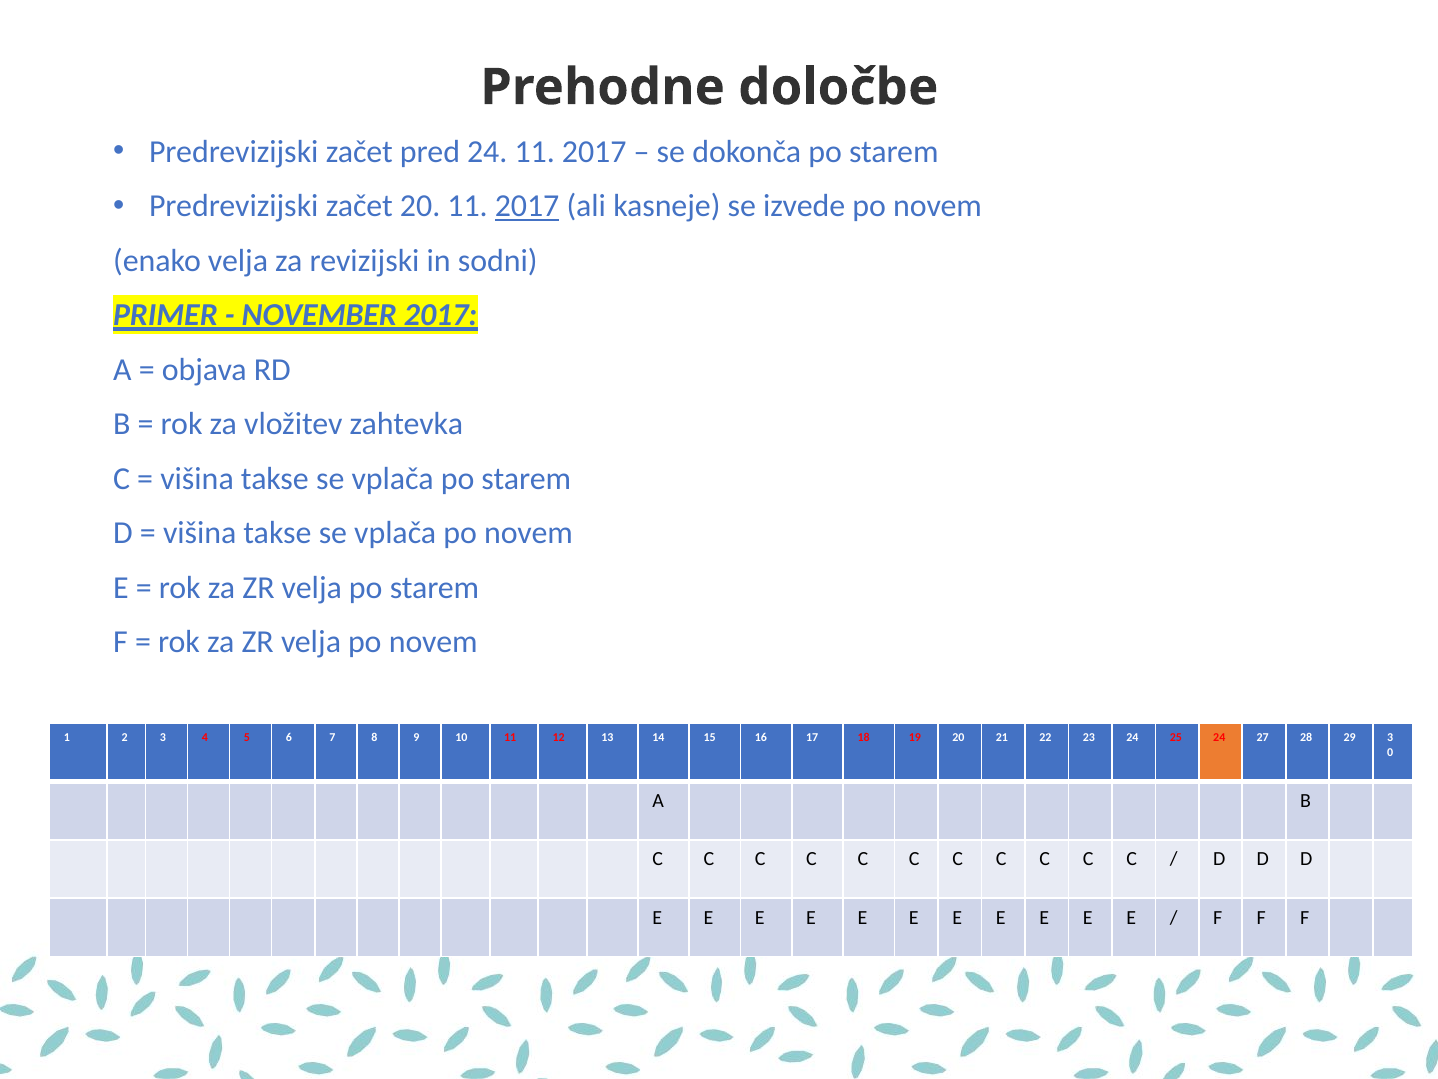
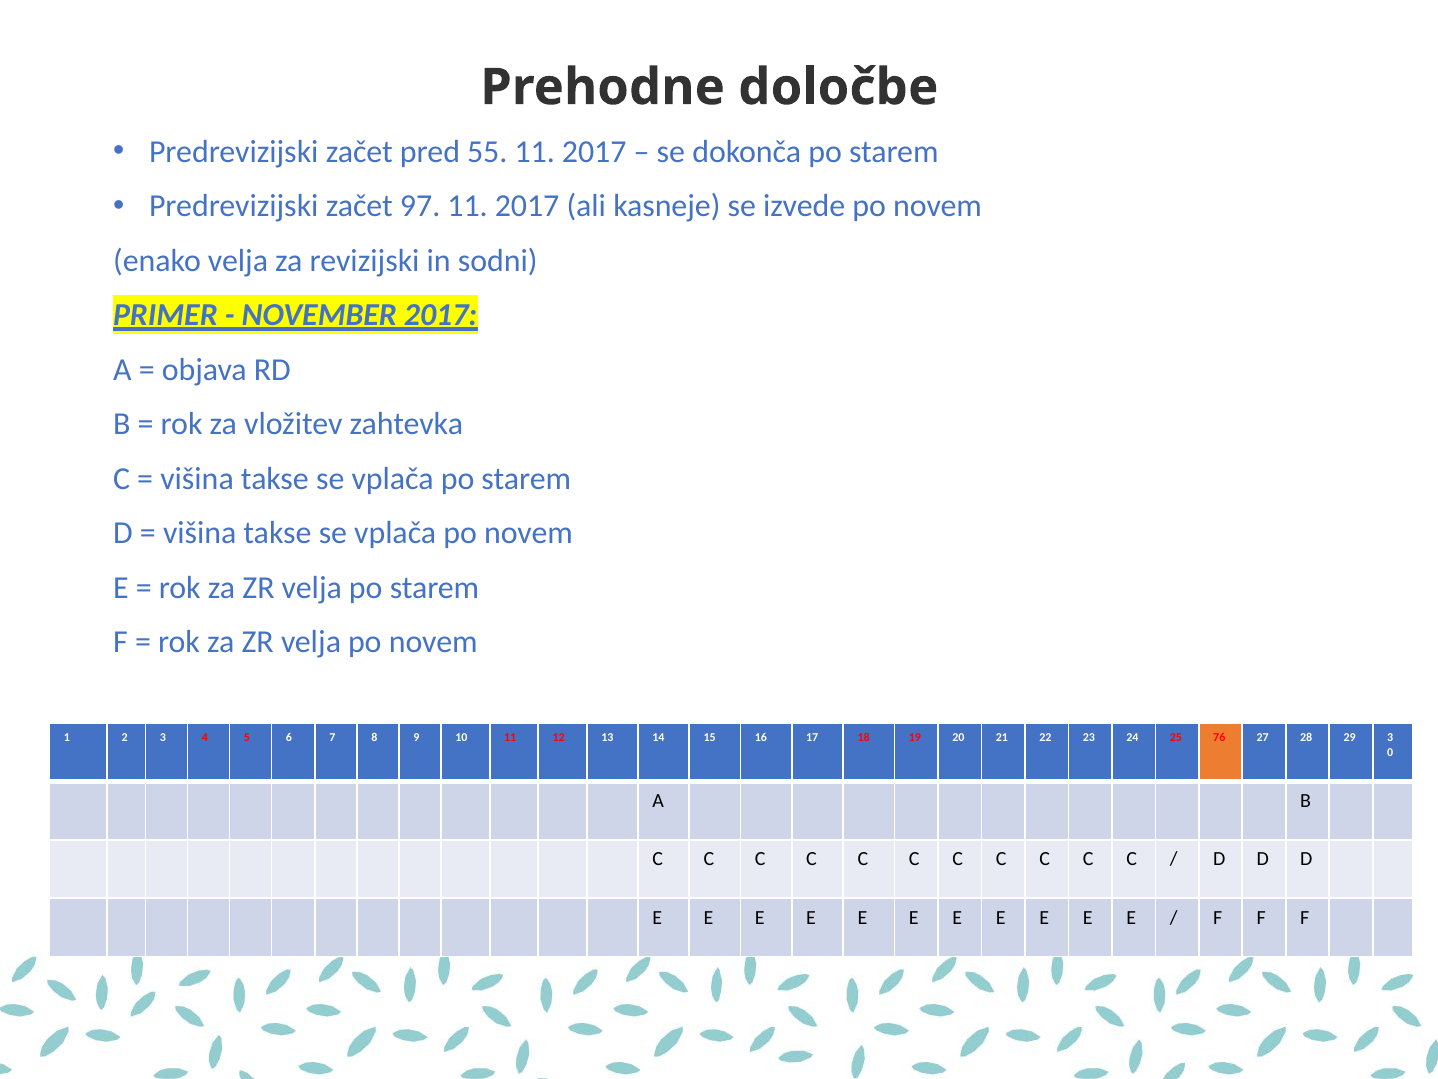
pred 24: 24 -> 55 (487, 152)
začet 20: 20 -> 97 (420, 206)
2017 underline: present -> none (527, 206)
25 24: 24 -> 76 (1219, 738)
